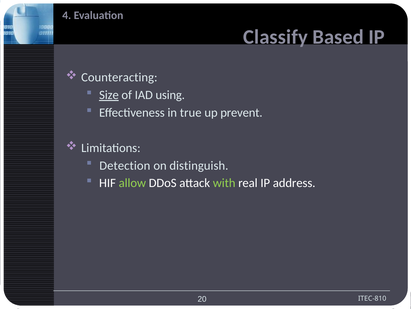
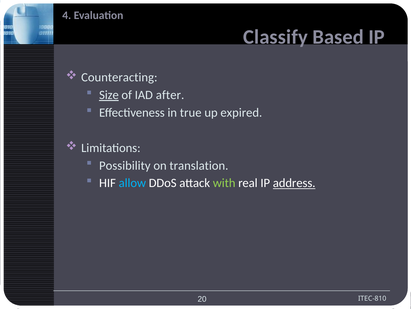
using: using -> after (170, 95)
prevent: prevent -> expired (241, 112)
Detection: Detection -> Possibility (125, 165)
distinguish: distinguish -> translation (199, 165)
allow colour: light green -> light blue (132, 183)
address underline: none -> present (294, 183)
